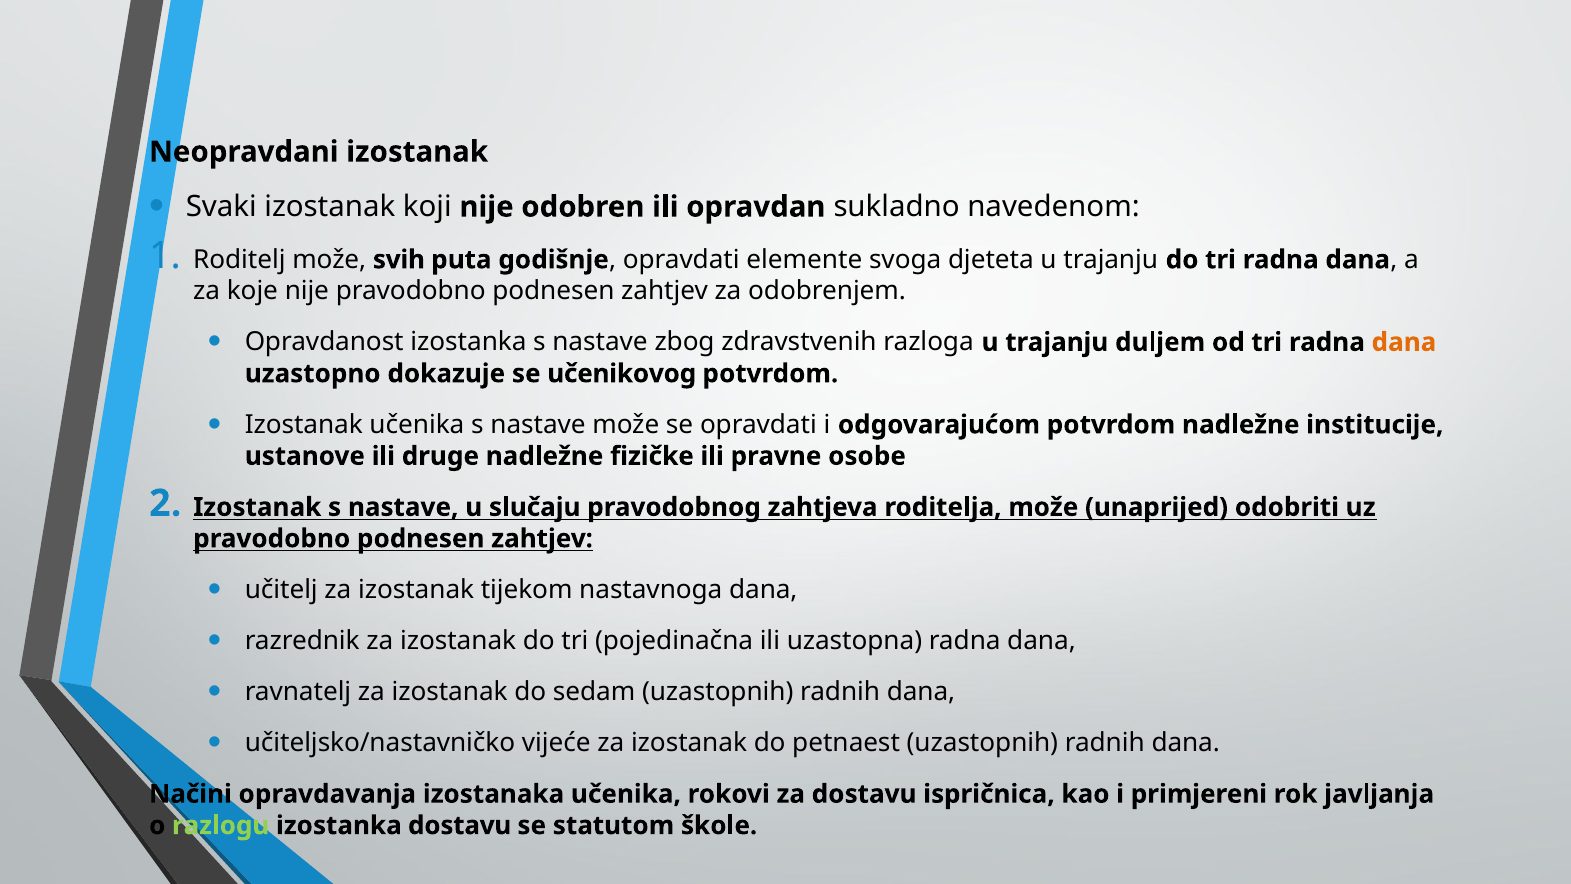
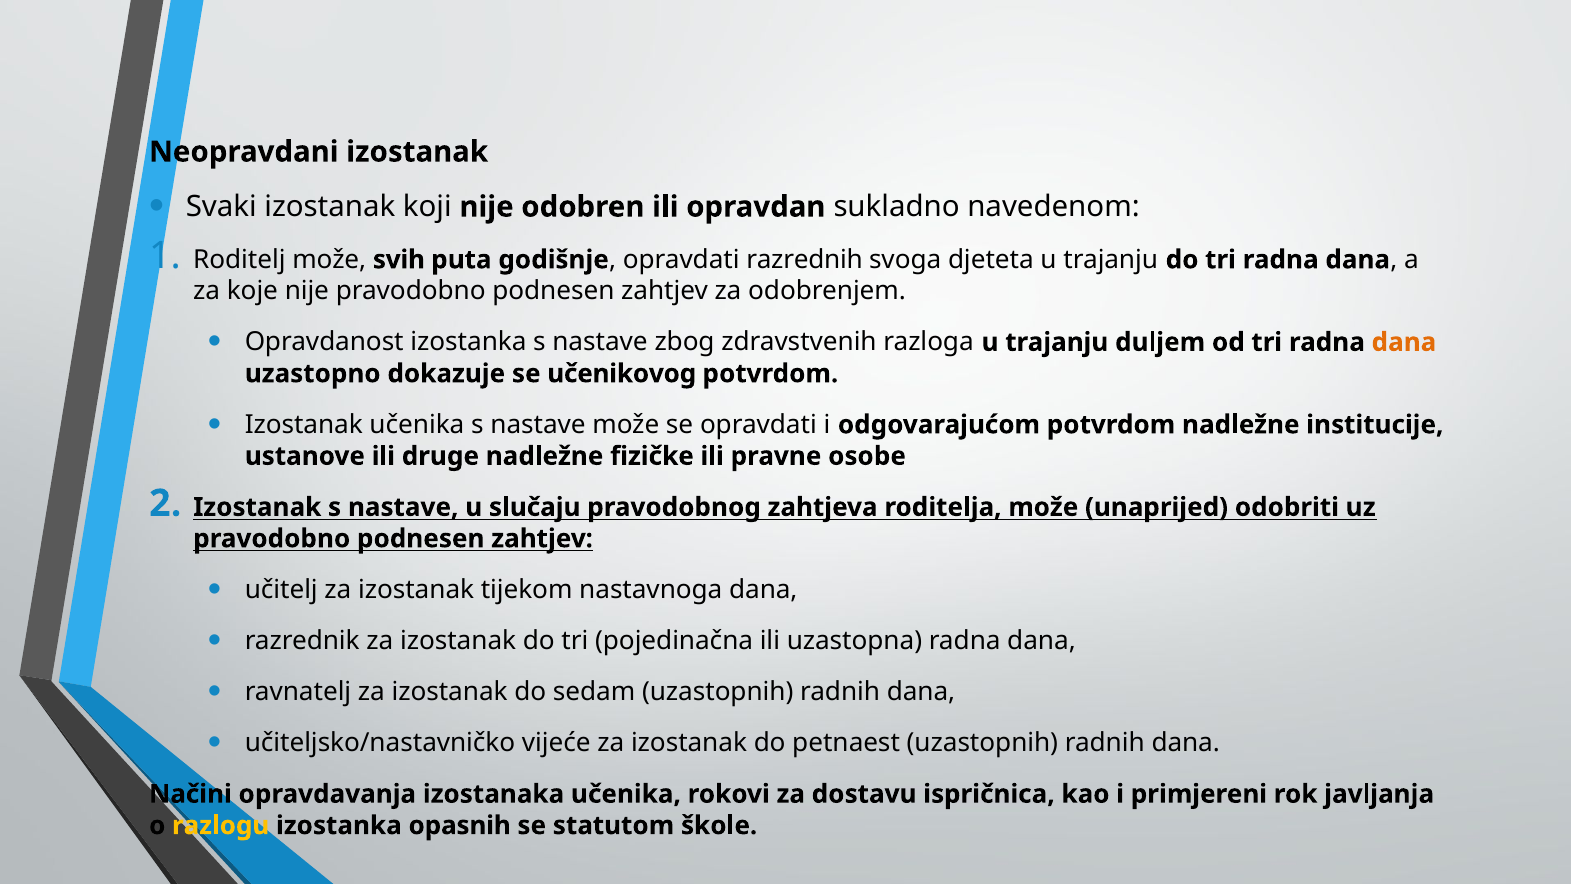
elemente: elemente -> razrednih (804, 260)
razlogu colour: light green -> yellow (221, 825)
izostanka dostavu: dostavu -> opasnih (460, 825)
